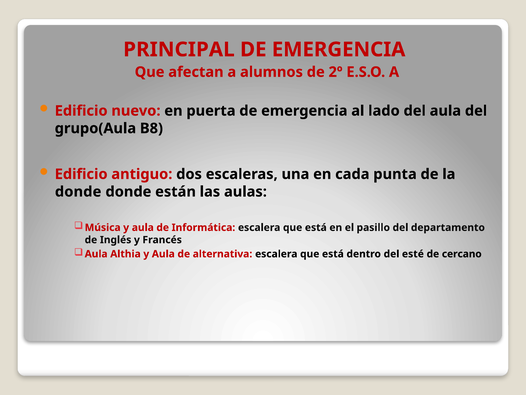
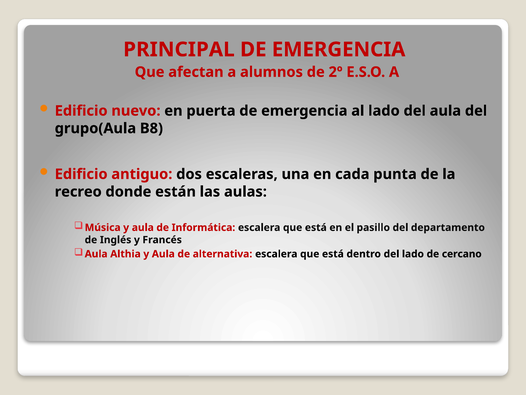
donde: donde -> recreo (78, 191)
del esté: esté -> lado (413, 254)
